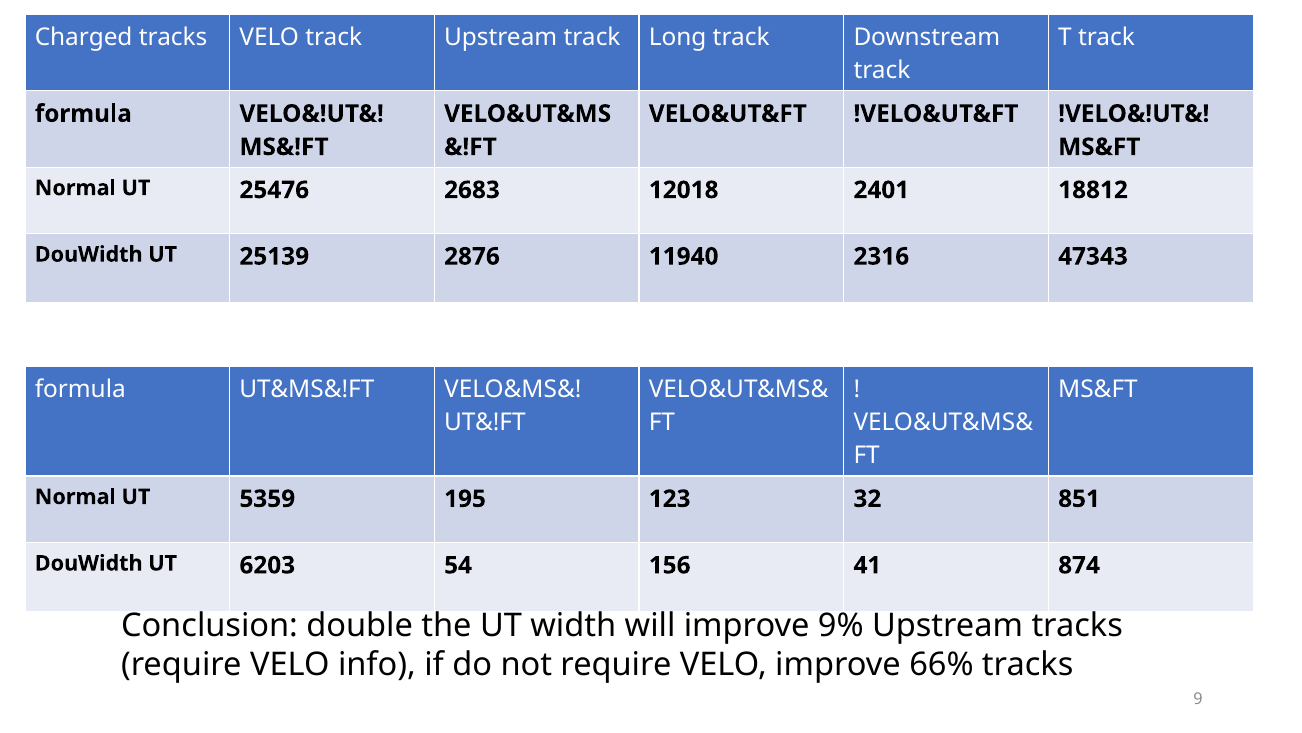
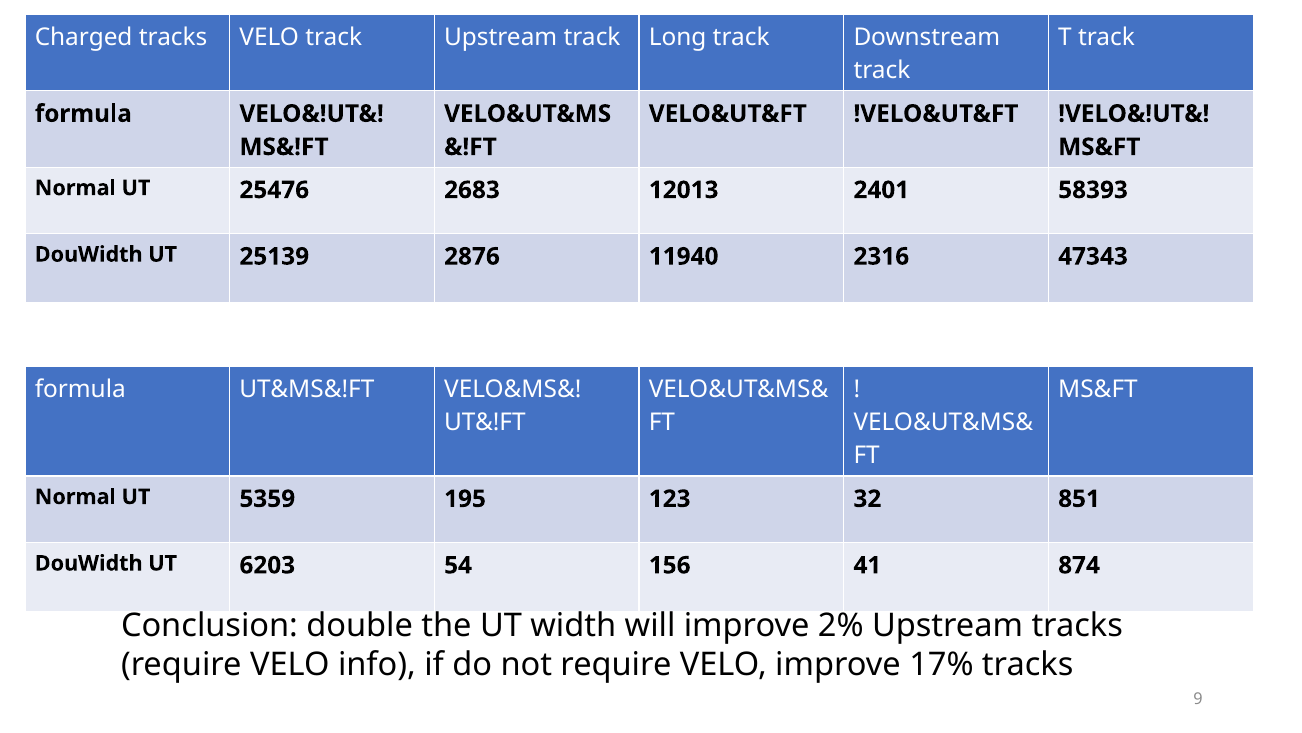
12018: 12018 -> 12013 (684, 190)
18812: 18812 -> 58393 (1093, 190)
9%: 9% -> 2% (841, 625)
66%: 66% -> 17% (941, 664)
